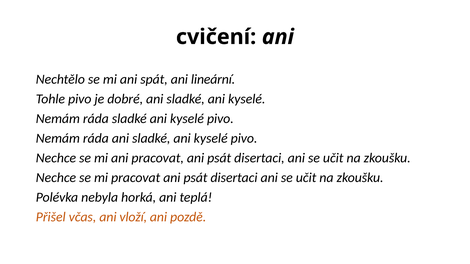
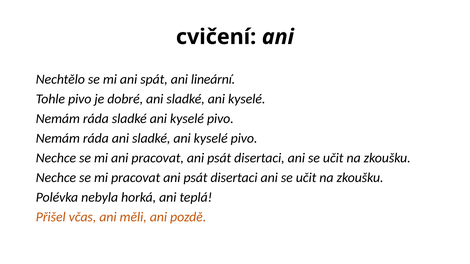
vloží: vloží -> měli (133, 217)
